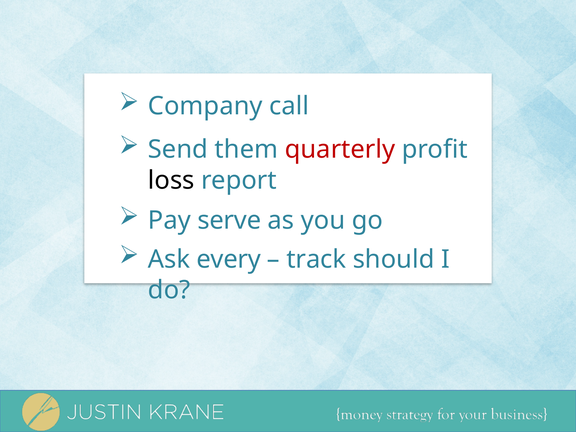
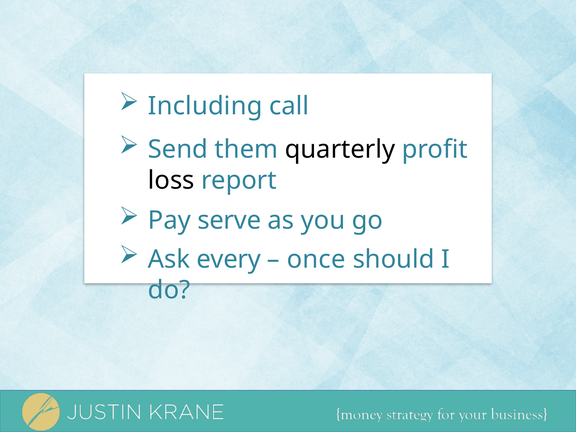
Company: Company -> Including (205, 106)
quarterly colour: red -> black (340, 150)
track: track -> once (316, 259)
